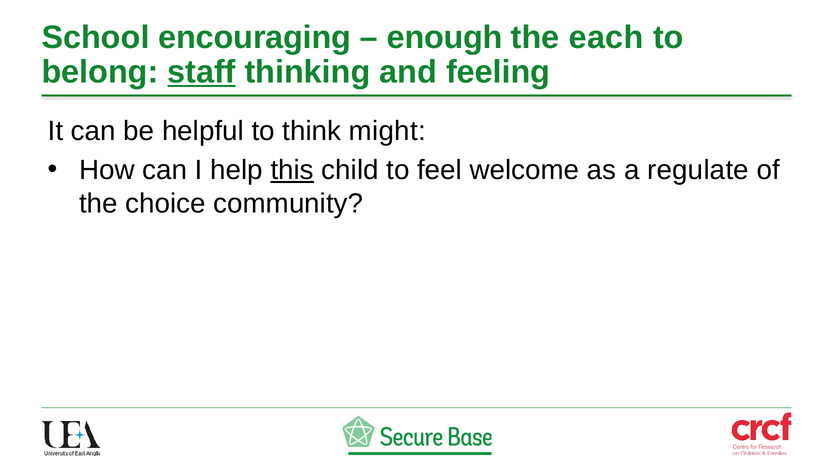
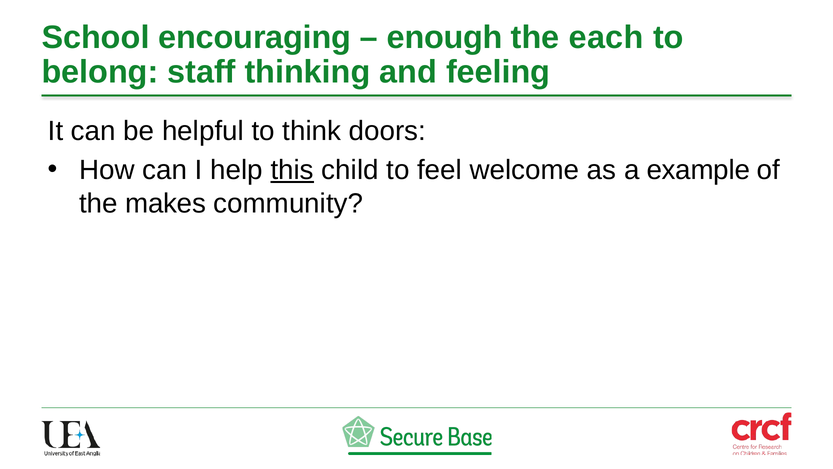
staff underline: present -> none (202, 72)
might: might -> doors (387, 131)
regulate: regulate -> example (698, 170)
choice: choice -> makes (166, 203)
